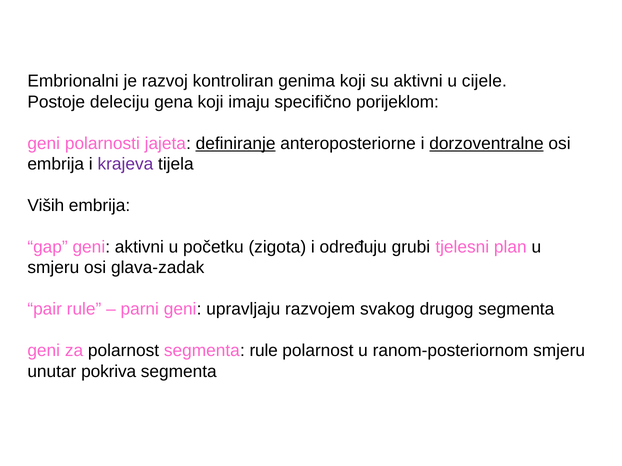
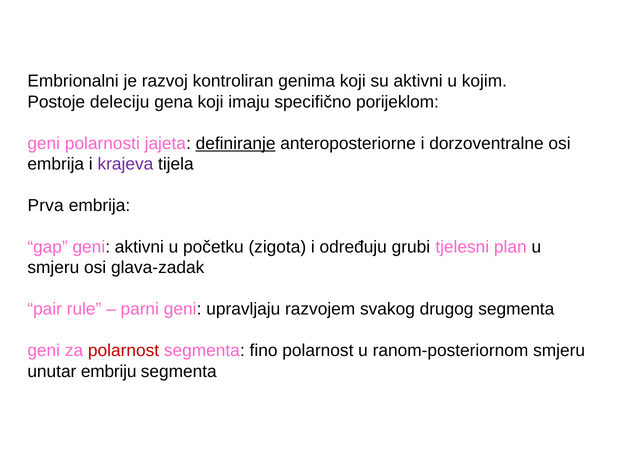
cijele: cijele -> kojim (484, 81)
dorzoventralne underline: present -> none (486, 144)
Viših: Viših -> Prva (46, 206)
polarnost colour: black -> red (124, 351)
segmenta rule: rule -> fino (264, 351)
pokriva: pokriva -> embriju (109, 372)
